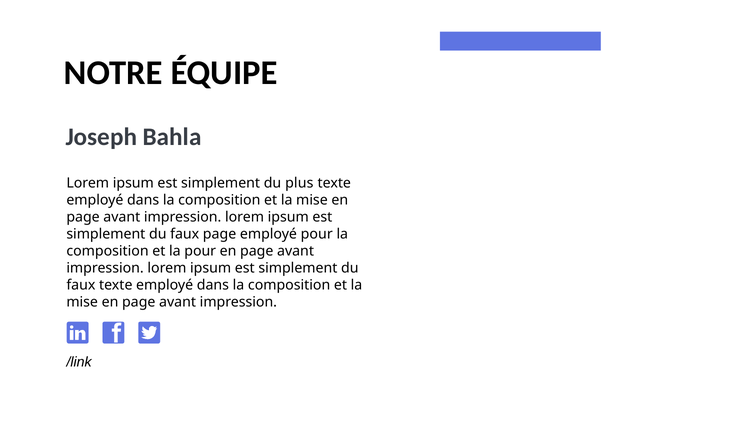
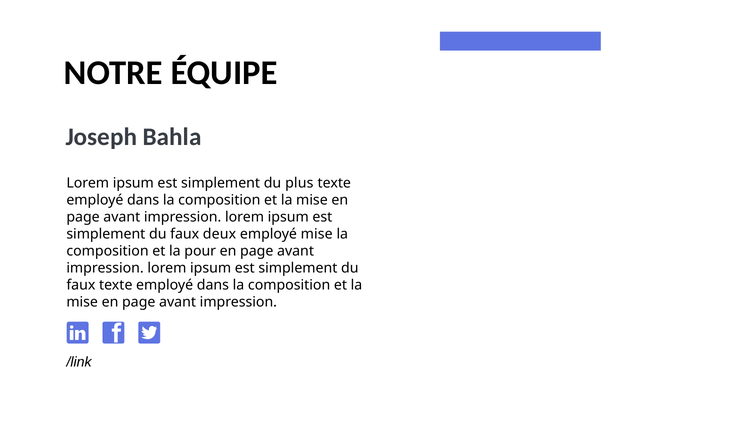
faux page: page -> deux (220, 234)
employé pour: pour -> mise (317, 234)
